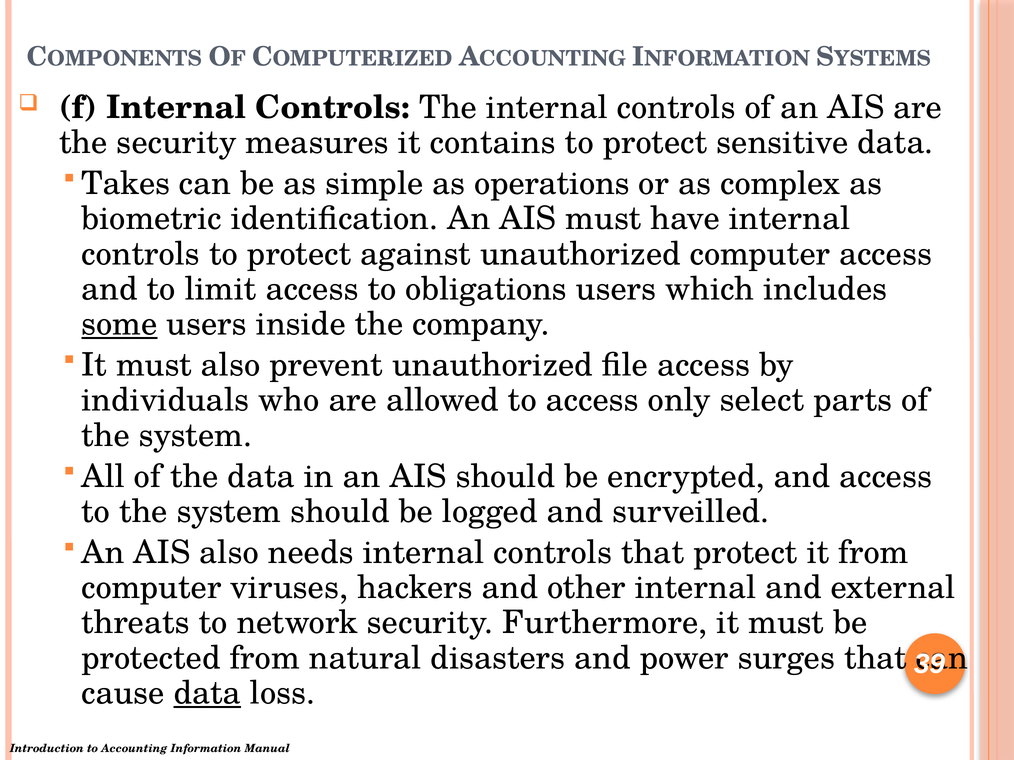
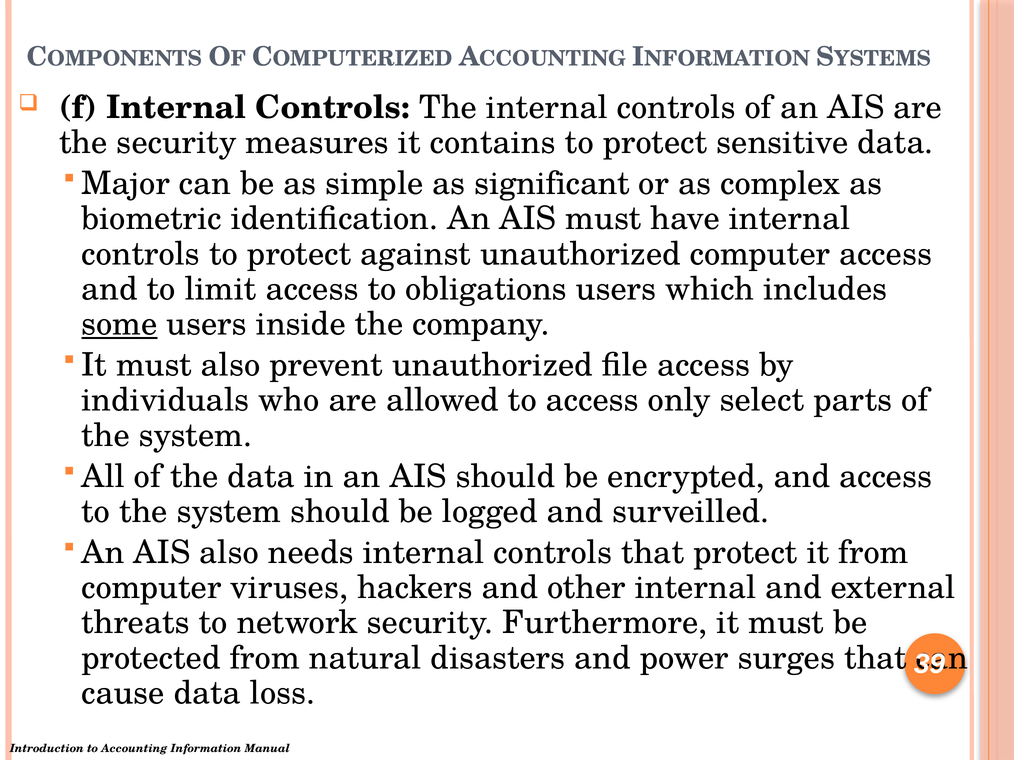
Takes: Takes -> Major (126, 184)
operations: operations -> significant (552, 184)
data underline: present -> none (207, 694)
